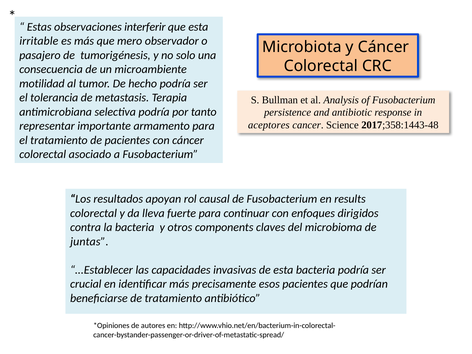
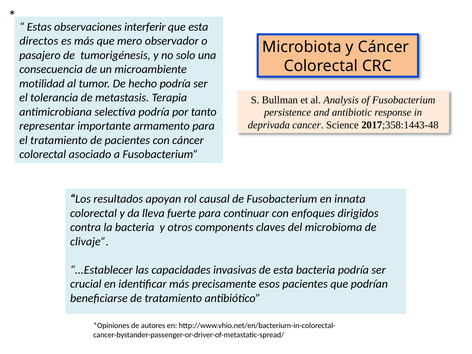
irritable: irritable -> directos (39, 41)
aceptores: aceptores -> deprivada (269, 125)
results: results -> innata (350, 199)
juntas: juntas -> clivaje (89, 241)
